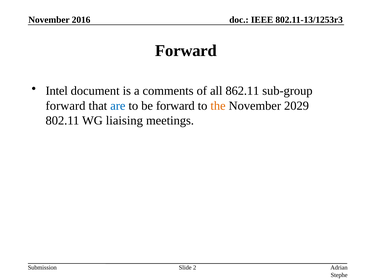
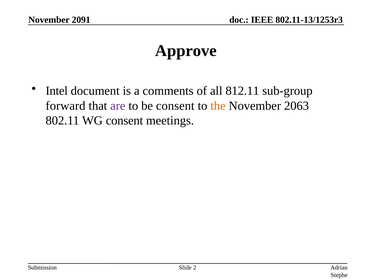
2016: 2016 -> 2091 (81, 20)
Forward: Forward -> Approve (186, 51)
862.11: 862.11 -> 812.11 (242, 91)
are colour: blue -> purple (118, 106)
be forward: forward -> consent (175, 106)
2029: 2029 -> 2063 (297, 106)
WG liaising: liaising -> consent (124, 121)
